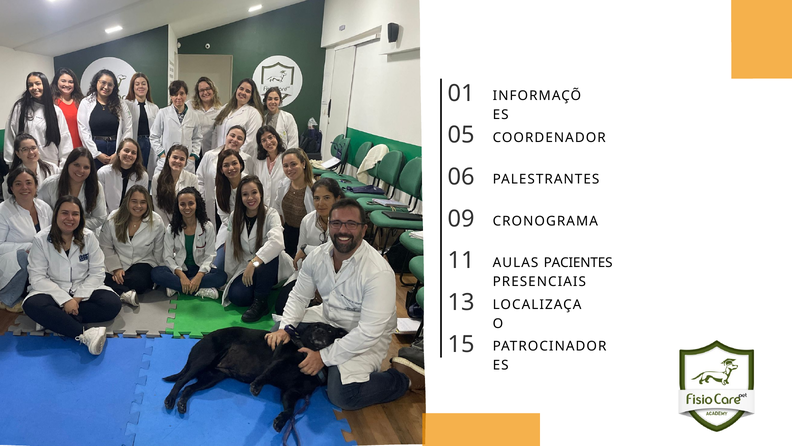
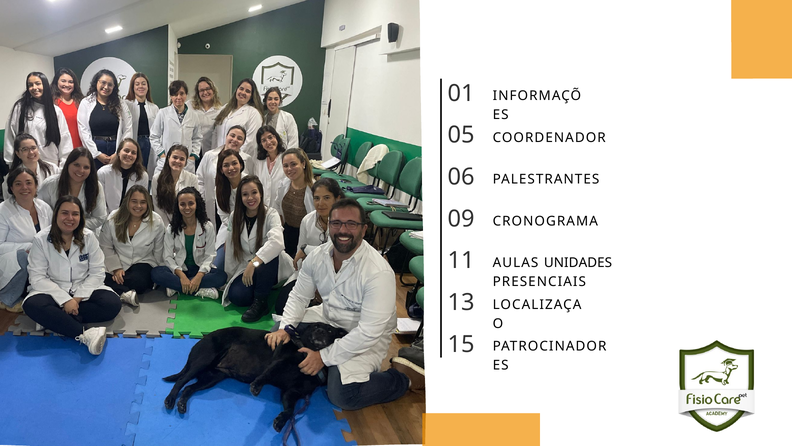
PACIENTES: PACIENTES -> UNIDADES (578, 263)
